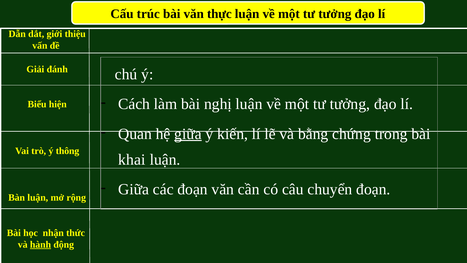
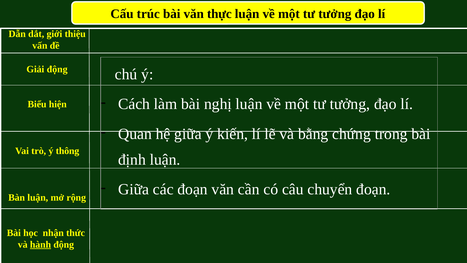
Giải đánh: đánh -> động (57, 69)
giữa underline: present -> none (188, 134)
khai: khai -> định (132, 160)
